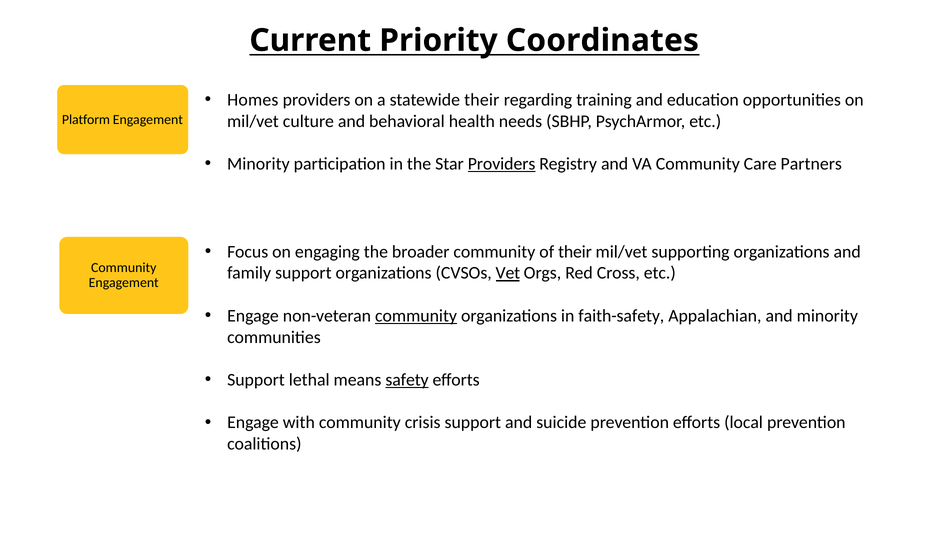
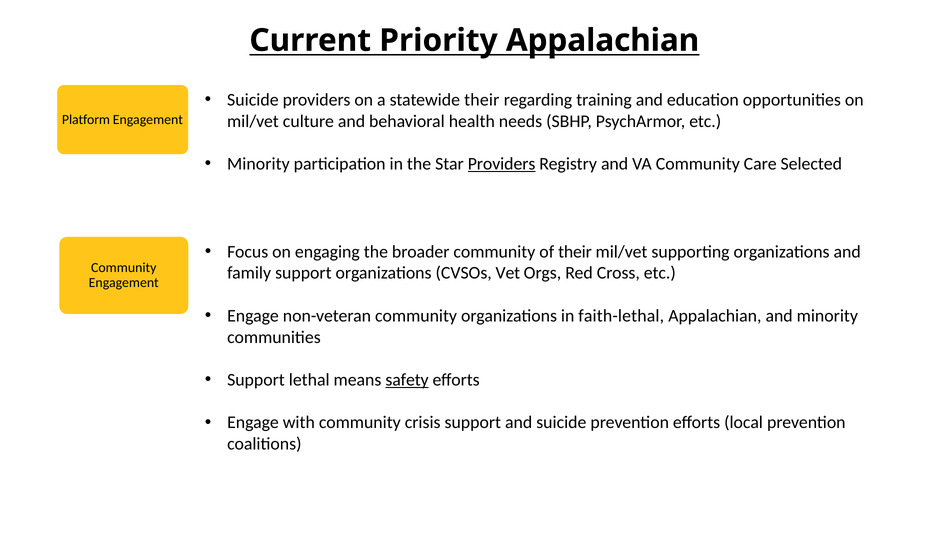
Priority Coordinates: Coordinates -> Appalachian (603, 40)
Homes: Homes -> Suicide (253, 100)
Partners: Partners -> Selected (811, 164)
Vet underline: present -> none (508, 273)
community underline: present -> none (416, 316)
faith-safety: faith-safety -> faith-lethal (621, 316)
